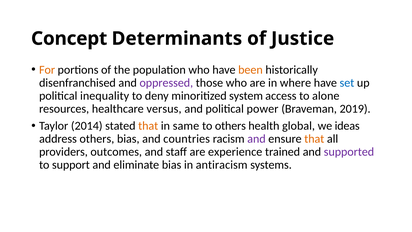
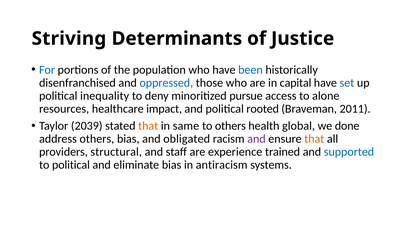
Concept: Concept -> Striving (69, 39)
For colour: orange -> blue (47, 70)
been colour: orange -> blue (250, 70)
oppressed colour: purple -> blue (166, 83)
where: where -> capital (296, 83)
system: system -> pursue (246, 96)
versus: versus -> impact (164, 109)
power: power -> rooted (263, 109)
2019: 2019 -> 2011 (355, 109)
2014: 2014 -> 2039 (87, 126)
ideas: ideas -> done (347, 126)
countries: countries -> obligated (187, 139)
outcomes: outcomes -> structural (116, 152)
supported colour: purple -> blue (349, 152)
to support: support -> political (71, 165)
